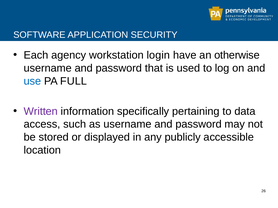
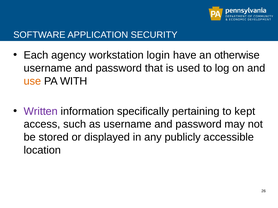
use colour: blue -> orange (32, 81)
FULL: FULL -> WITH (74, 81)
data: data -> kept (245, 112)
